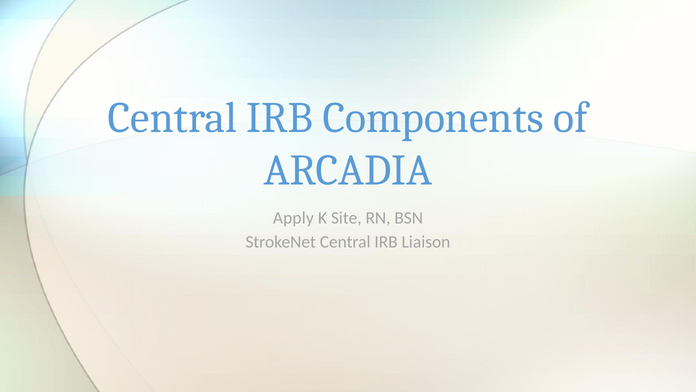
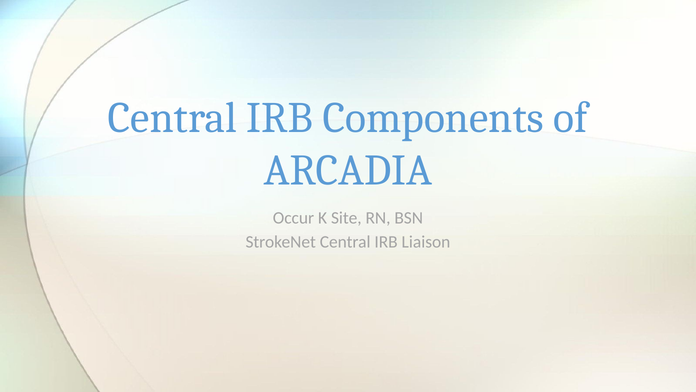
Apply: Apply -> Occur (293, 218)
